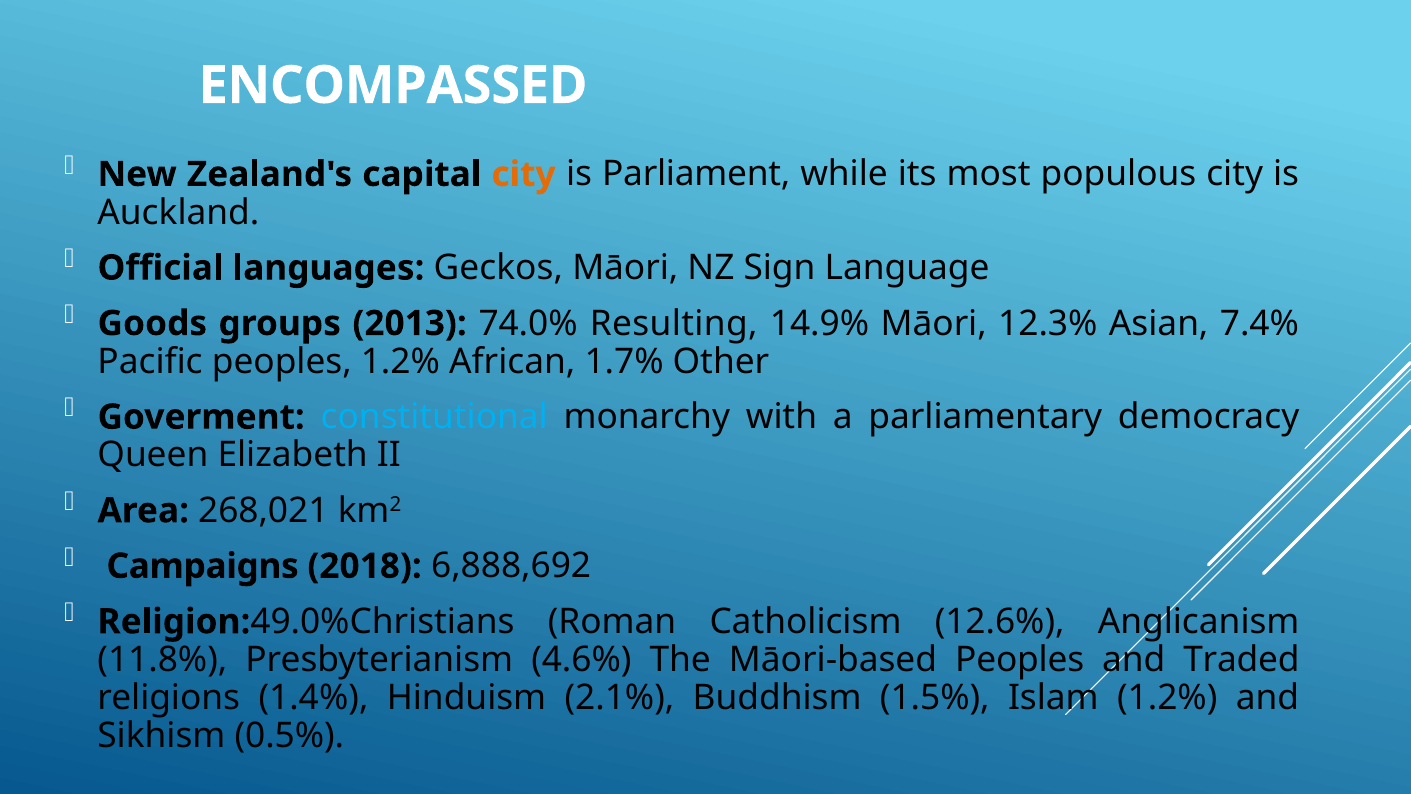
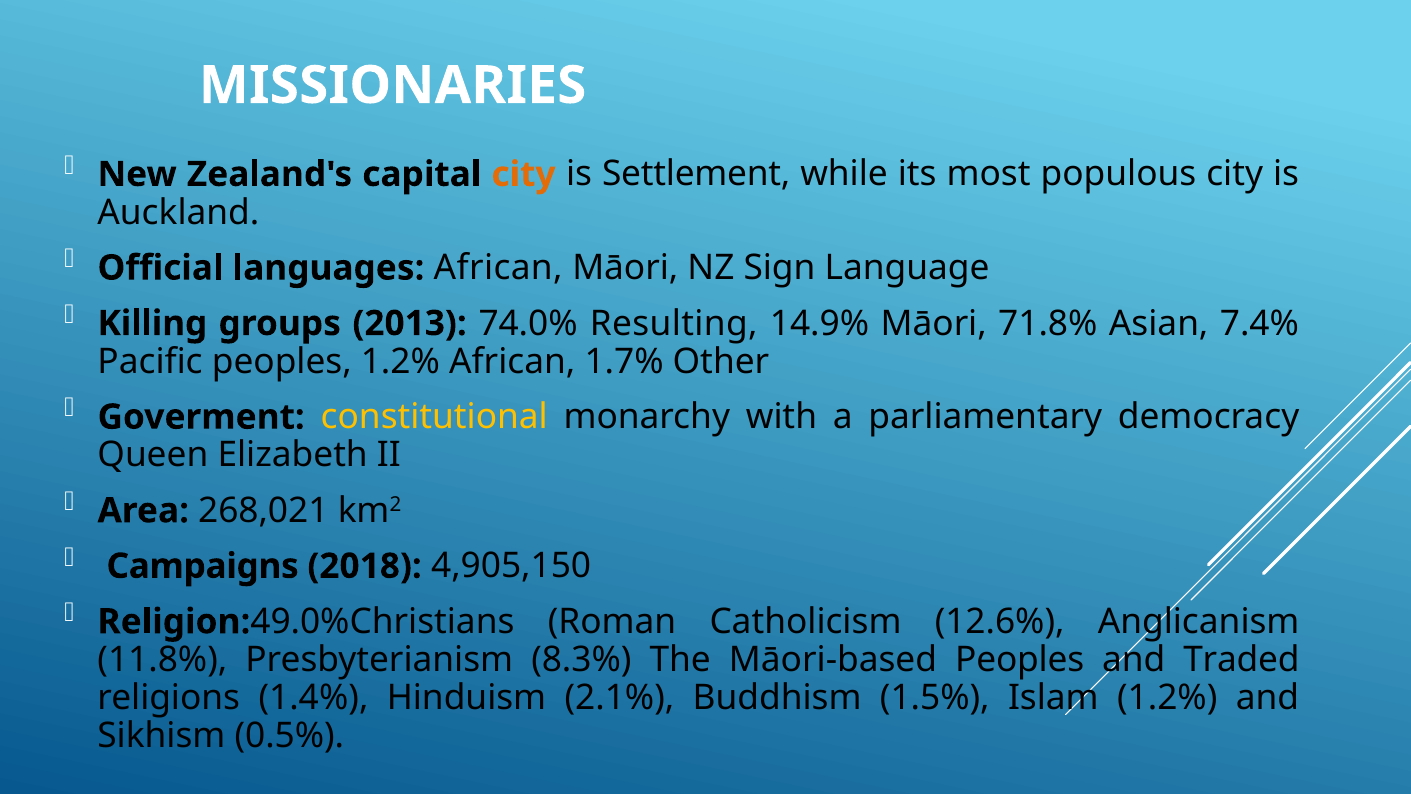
ENCOMPASSED: ENCOMPASSED -> MISSIONARIES (393, 86)
Parliament: Parliament -> Settlement (696, 174)
languages Geckos: Geckos -> African (498, 268)
Goods: Goods -> Killing (152, 323)
12.3%: 12.3% -> 71.8% (1048, 323)
constitutional colour: light blue -> yellow (434, 417)
6,888,692: 6,888,692 -> 4,905,150 (511, 566)
4.6%: 4.6% -> 8.3% (581, 660)
